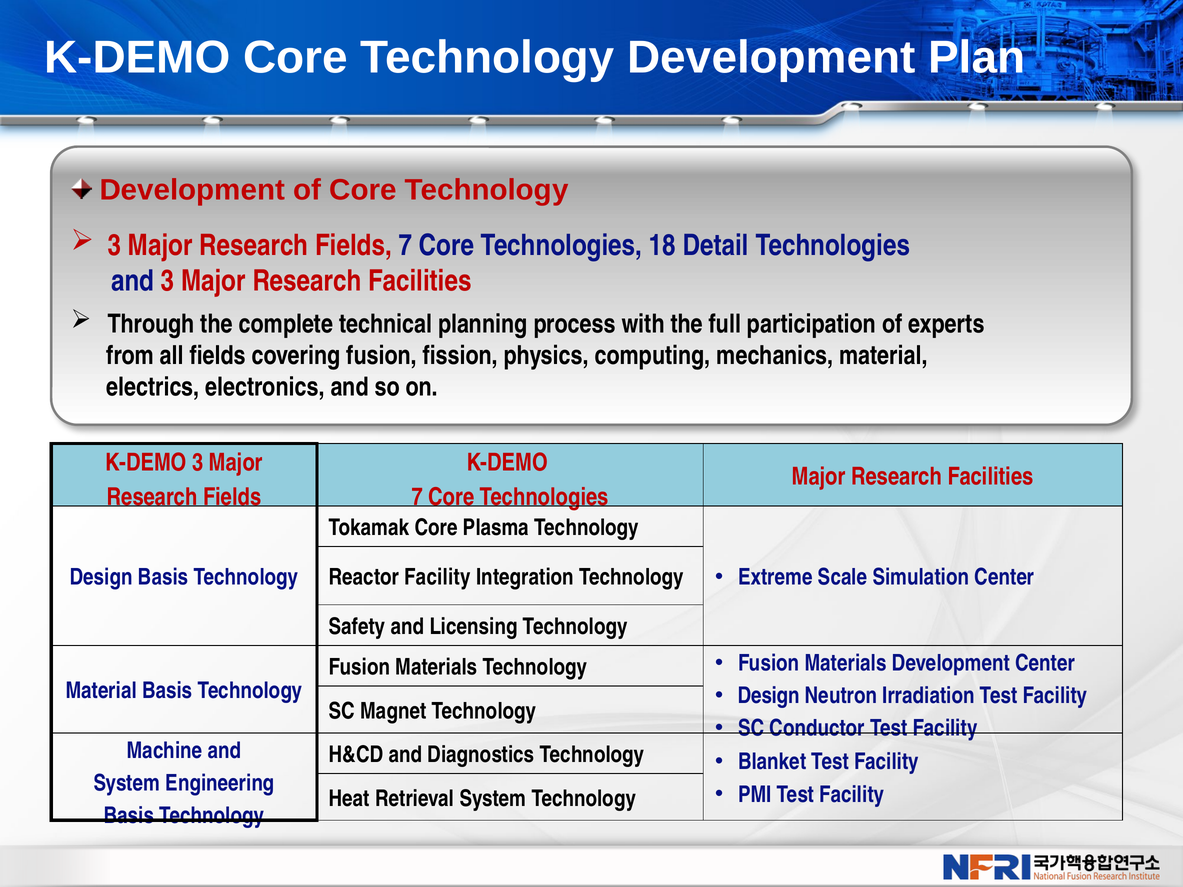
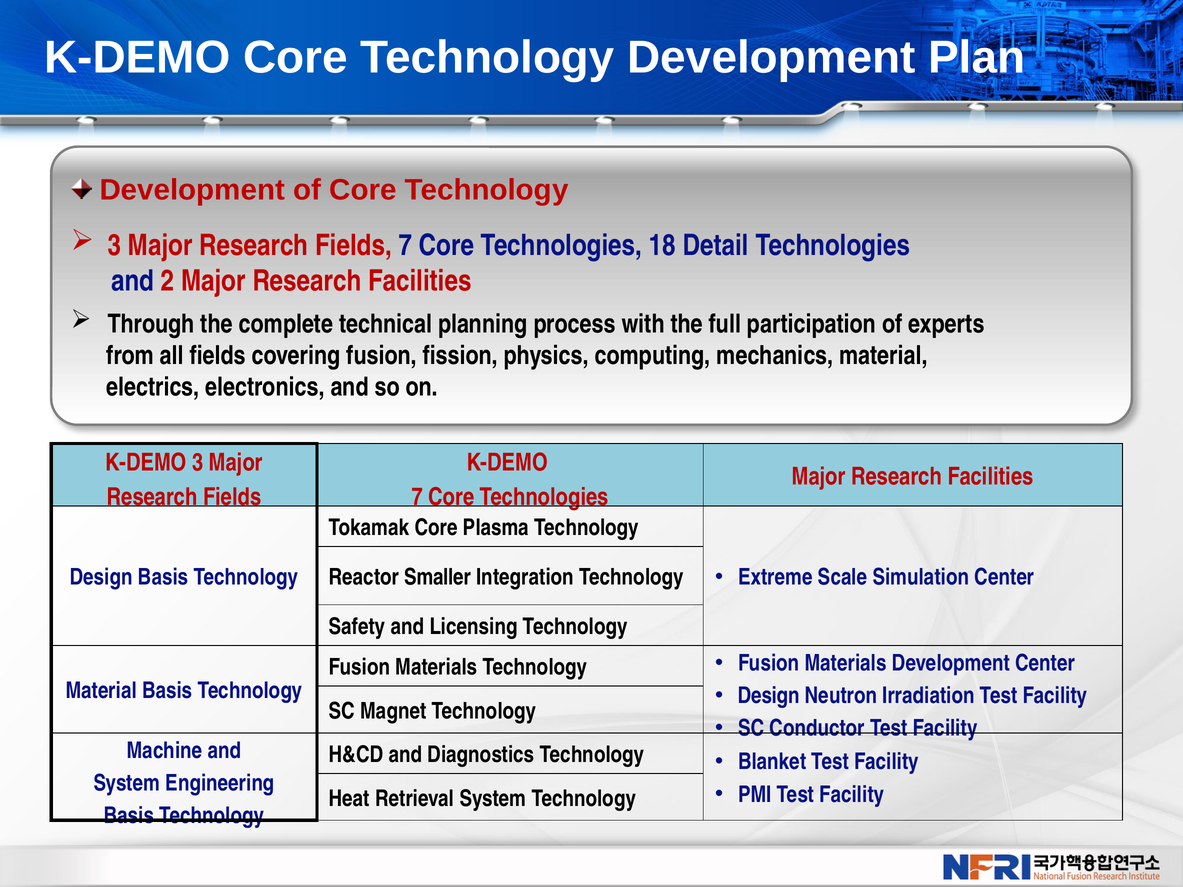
and 3: 3 -> 2 (168, 281)
Reactor Facility: Facility -> Smaller (438, 577)
